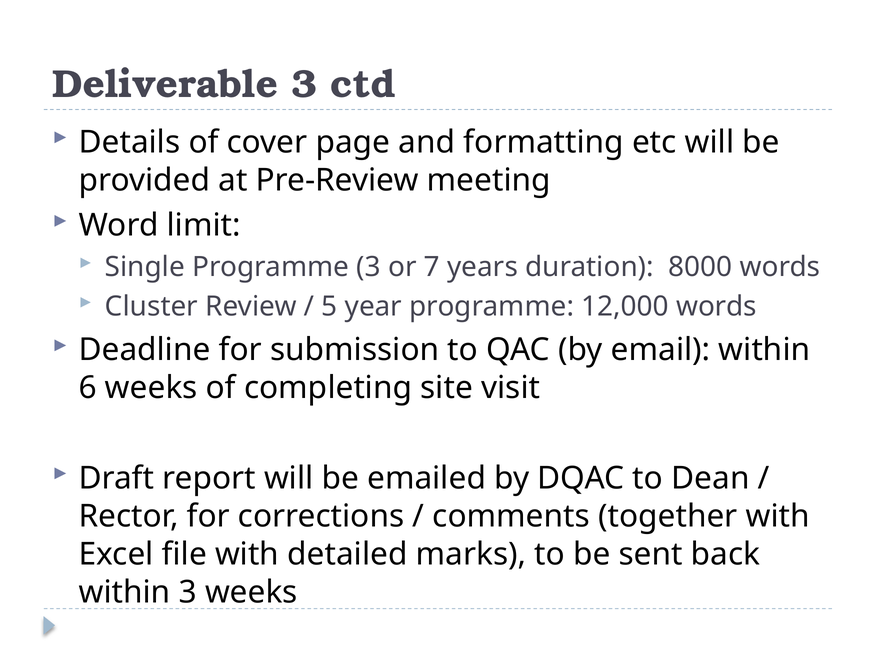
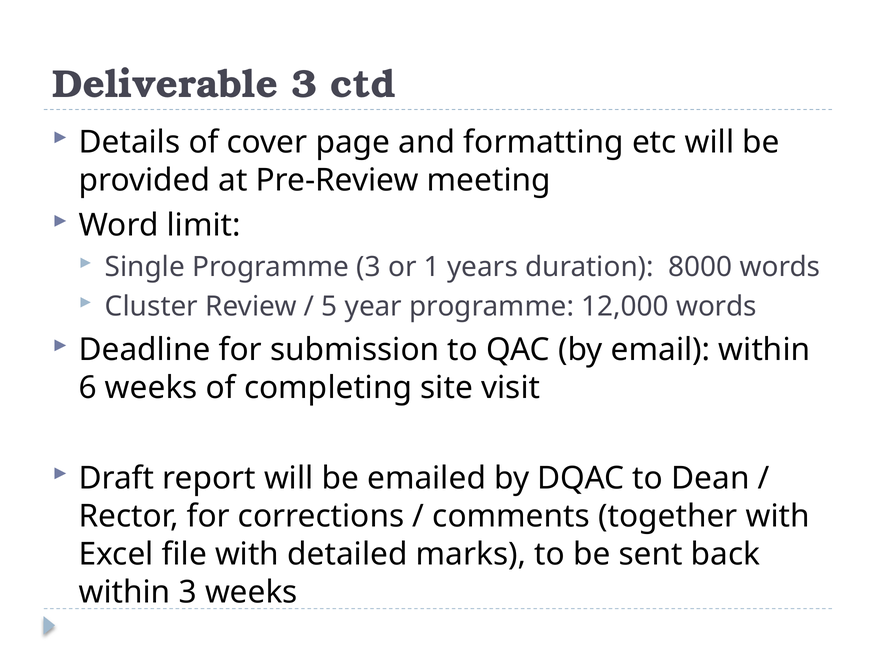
7: 7 -> 1 (432, 267)
